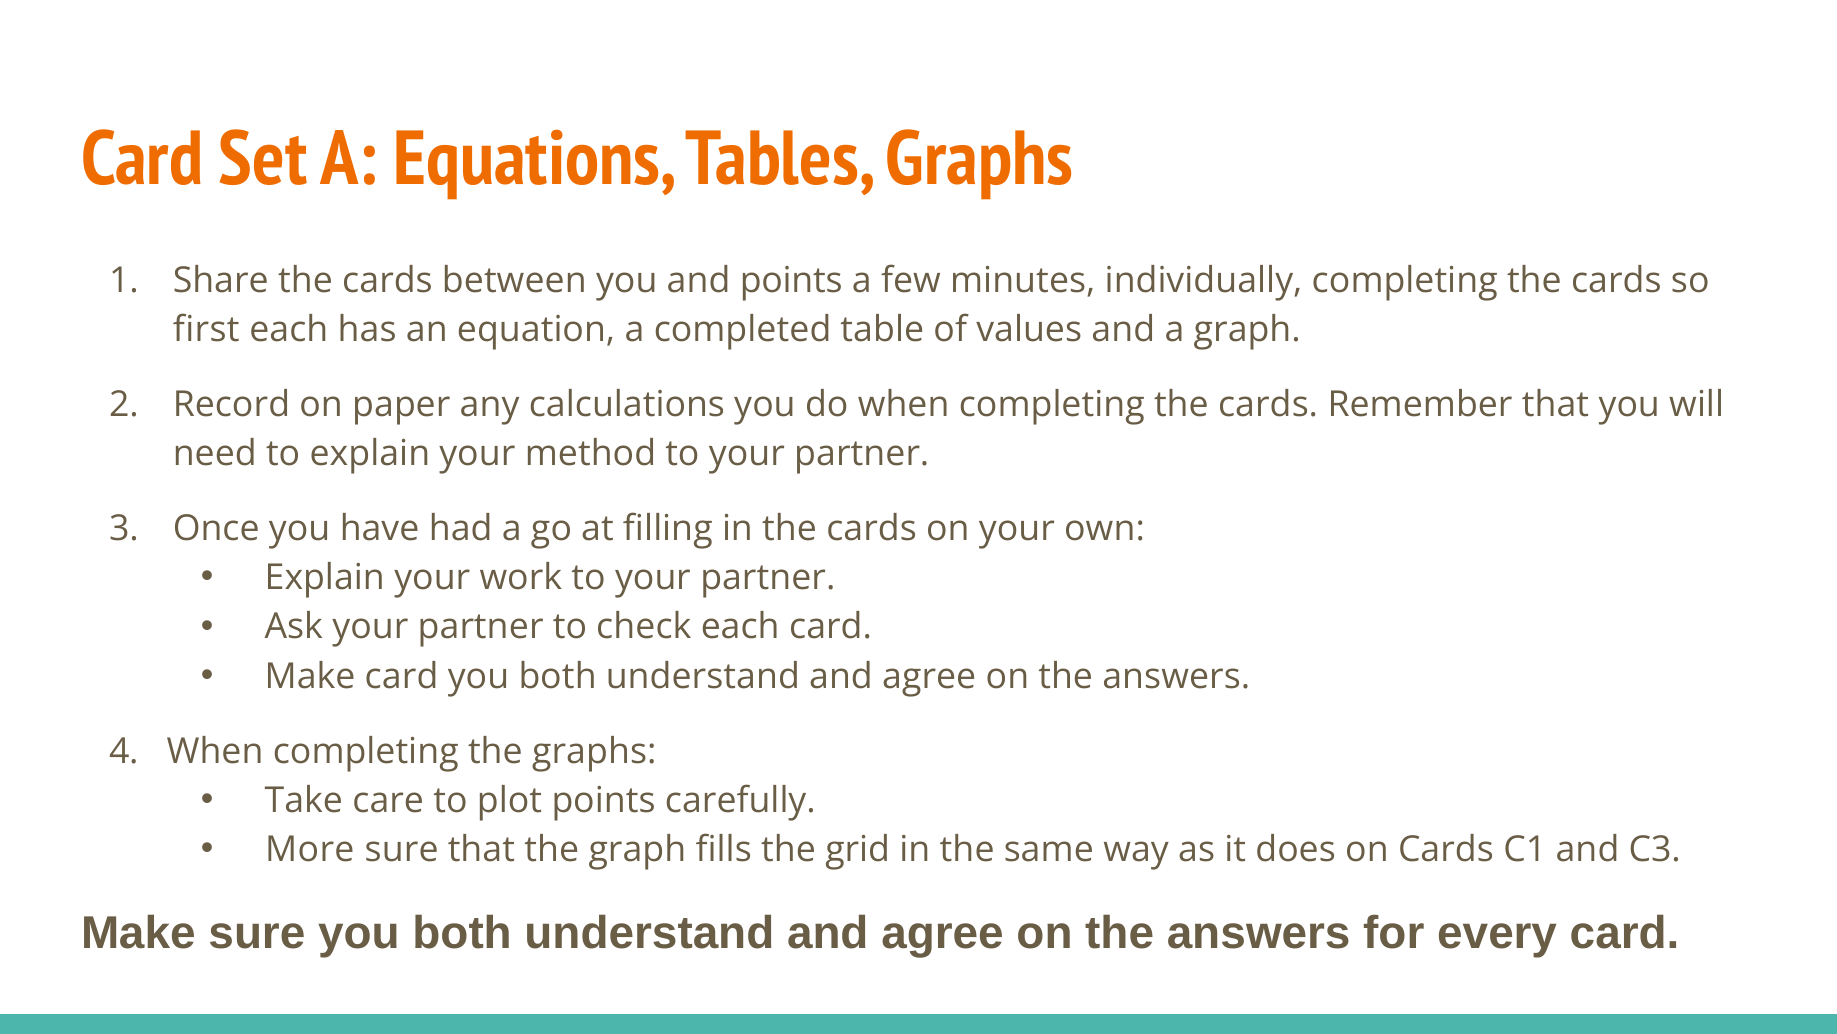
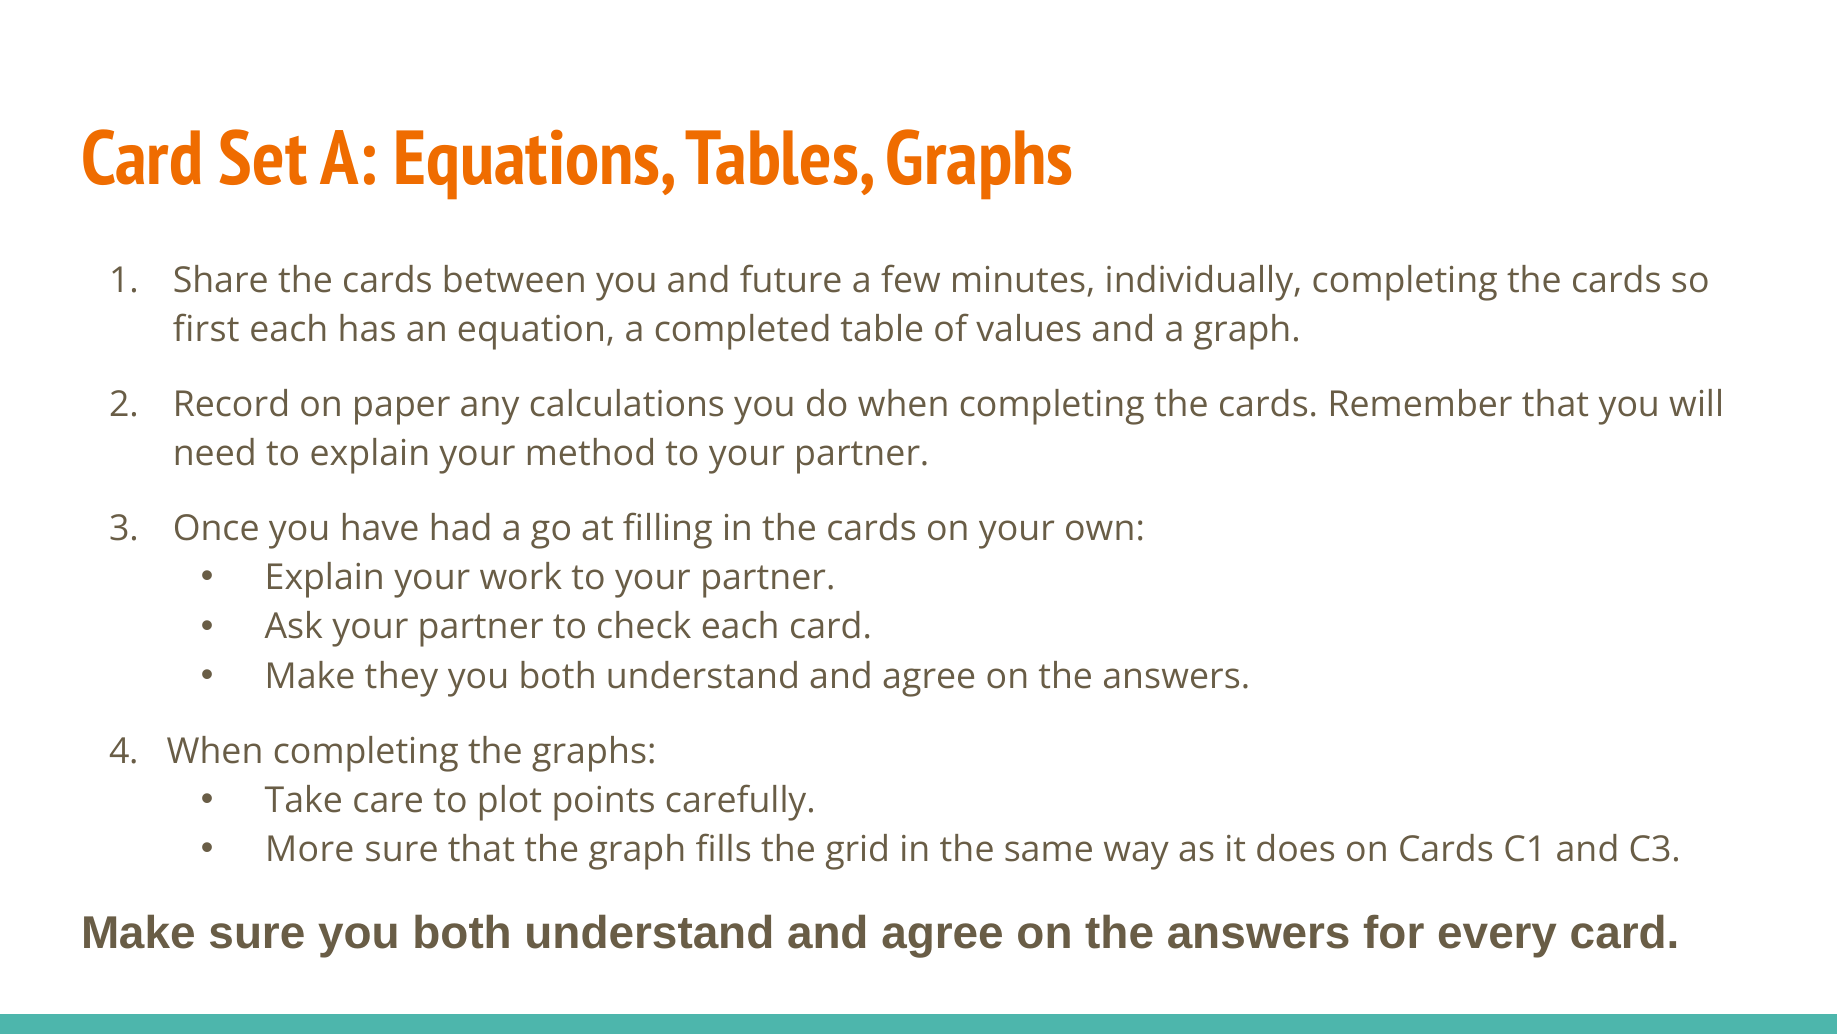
and points: points -> future (791, 280)
Make card: card -> they (401, 676)
